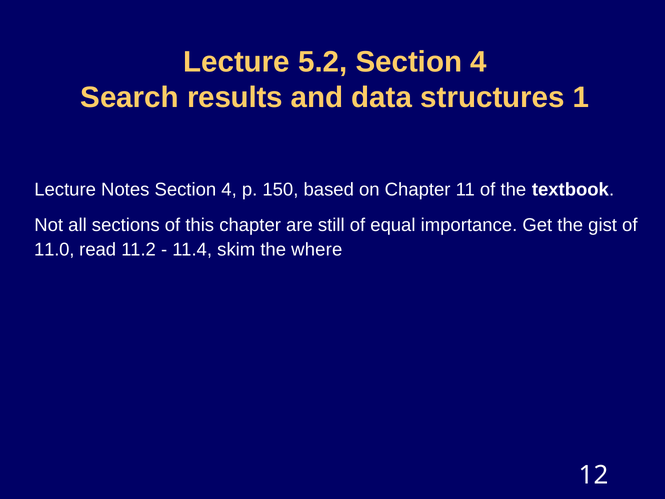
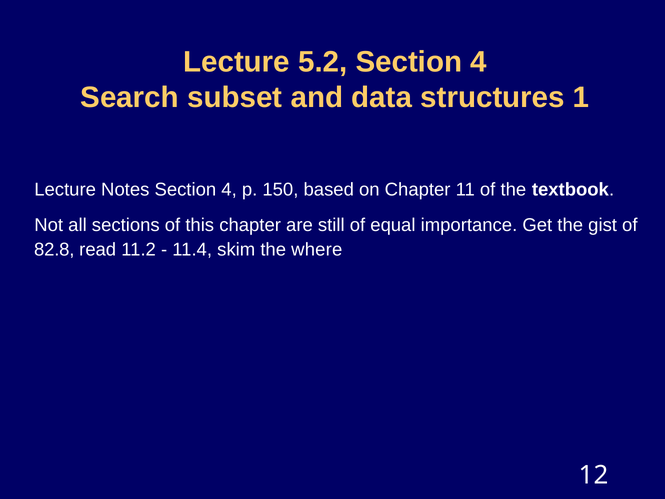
results: results -> subset (235, 97)
11.0: 11.0 -> 82.8 (54, 250)
